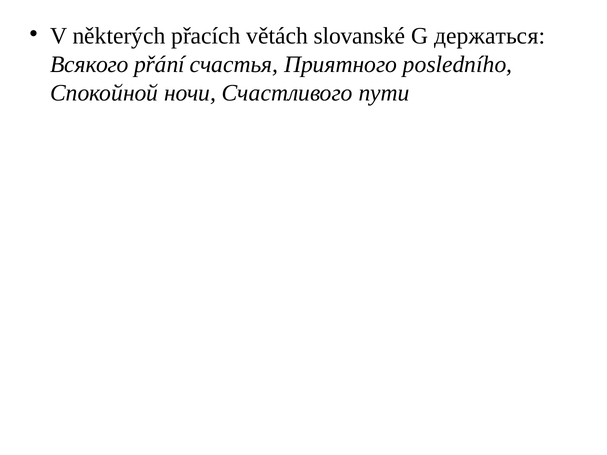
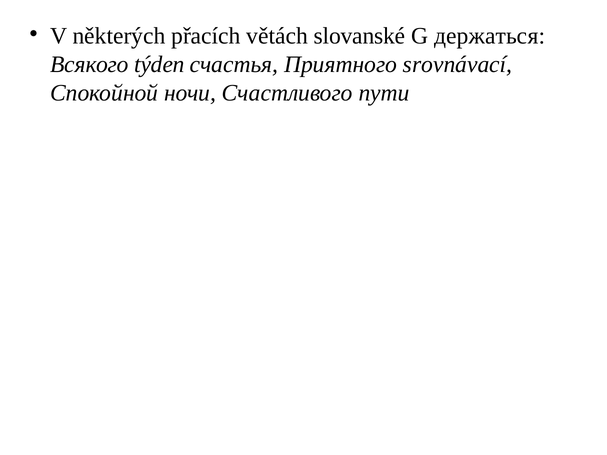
přání: přání -> týden (160, 65)
posledního: posledního -> srovnávací (458, 65)
